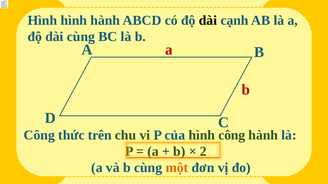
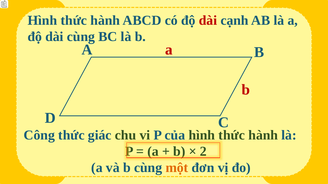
hình: hình -> thức (74, 20)
dài colour: black -> red (208, 20)
trên: trên -> giác (100, 135)
công: công -> thức (232, 135)
